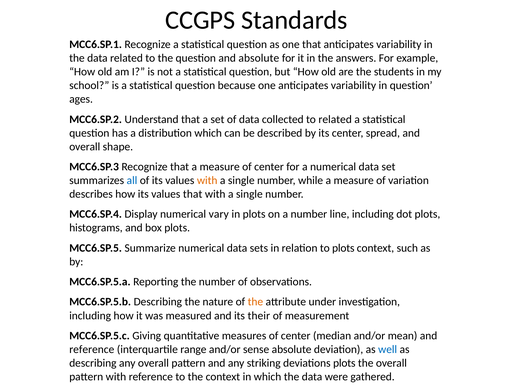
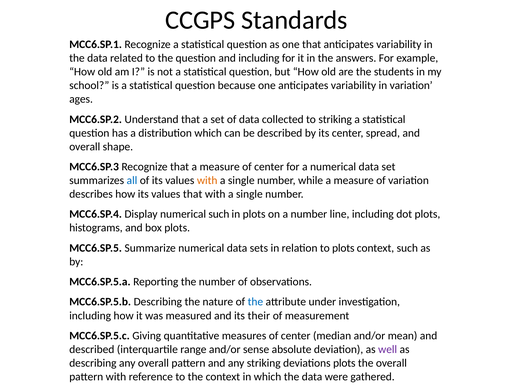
and absolute: absolute -> including (259, 58)
in question: question -> variation (411, 85)
to related: related -> striking (335, 119)
numerical vary: vary -> such (219, 214)
the colour: orange -> blue (255, 302)
reference: reference -> described (92, 349)
well colour: blue -> purple (388, 349)
